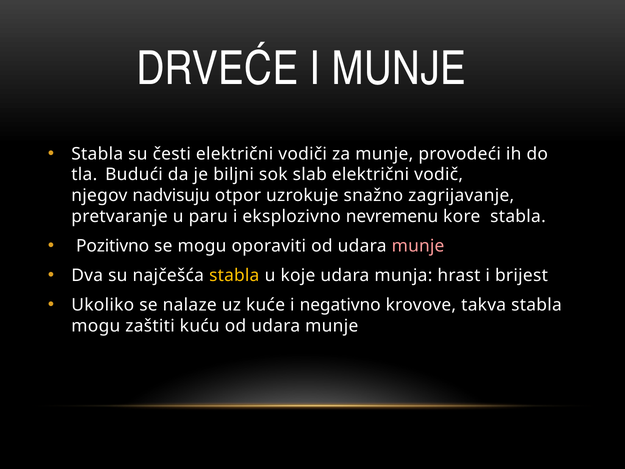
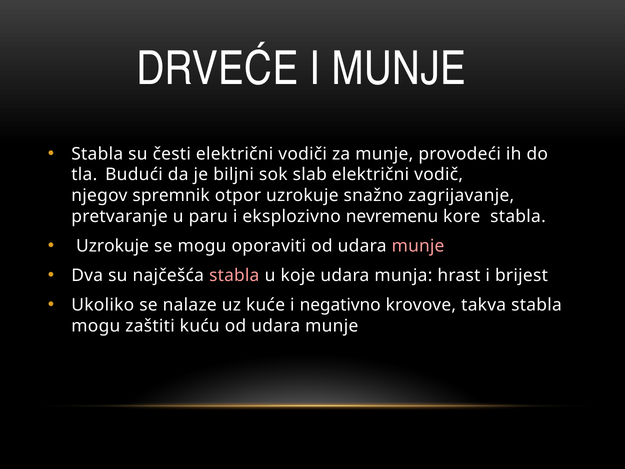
nadvisuju: nadvisuju -> spremnik (171, 195)
Pozitivno: Pozitivno -> Uzrokuje (113, 246)
stabla colour: yellow -> pink (234, 275)
